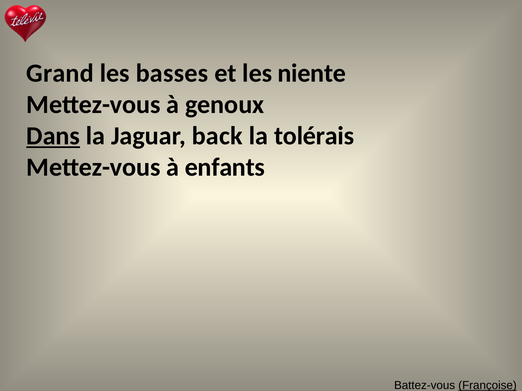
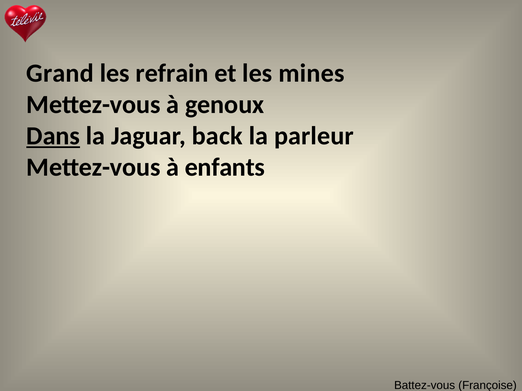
basses: basses -> refrain (172, 73)
niente: niente -> mines (311, 73)
tolérais: tolérais -> parleur (314, 136)
Françoise underline: present -> none (488, 386)
